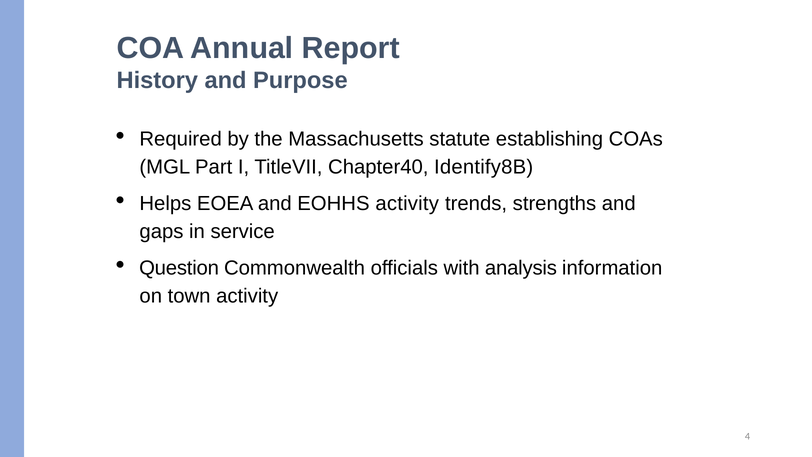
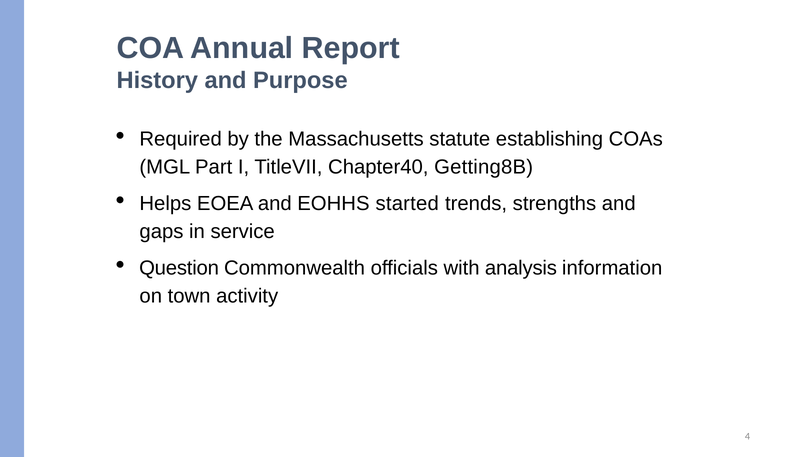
Identify8B: Identify8B -> Getting8B (484, 167)
EOHHS activity: activity -> started (407, 204)
